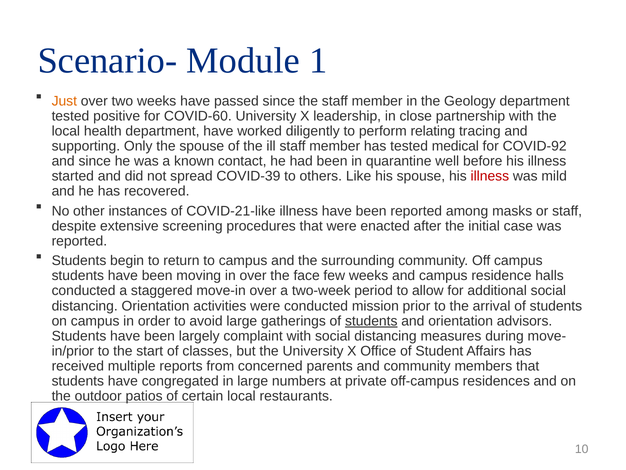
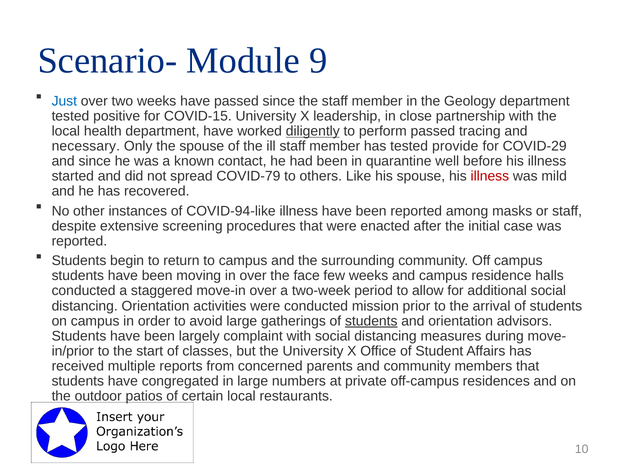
1: 1 -> 9 (318, 60)
Just colour: orange -> blue (64, 101)
COVID-60: COVID-60 -> COVID-15 (198, 116)
diligently underline: none -> present (313, 131)
perform relating: relating -> passed (433, 131)
supporting: supporting -> necessary (86, 146)
medical: medical -> provide (455, 146)
COVID-92: COVID-92 -> COVID-29 (535, 146)
COVID-39: COVID-39 -> COVID-79 (248, 176)
COVID-21-like: COVID-21-like -> COVID-94-like (231, 211)
